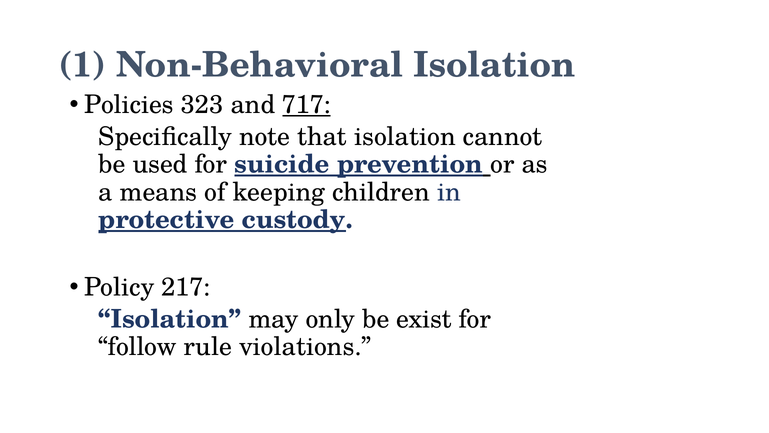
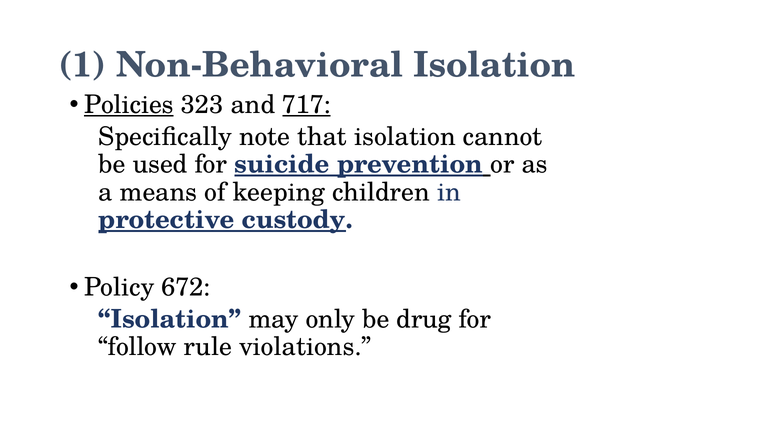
Policies underline: none -> present (129, 105)
217: 217 -> 672 (186, 287)
exist: exist -> drug (424, 319)
